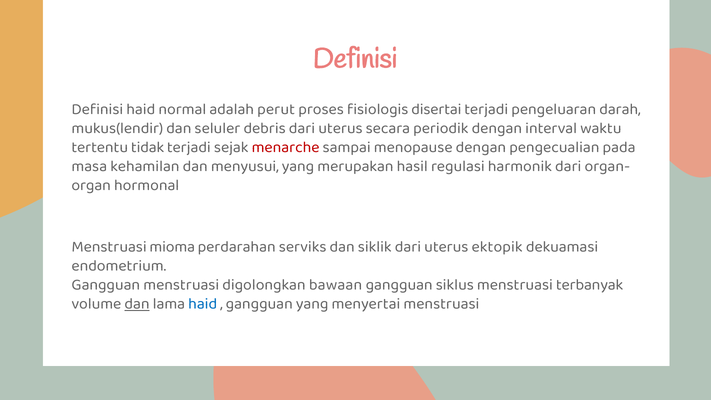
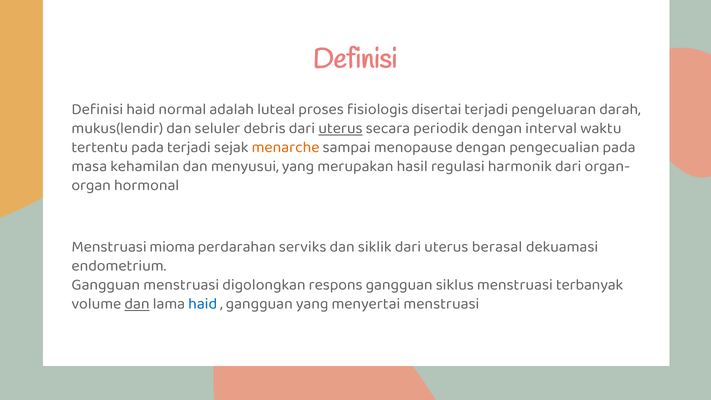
perut: perut -> luteal (276, 109)
uterus underline: none -> present (340, 128)
tertentu tidak: tidak -> pada (148, 147)
menarche colour: red -> orange (286, 147)
ektopik: ektopik -> berasal (497, 247)
bawaan: bawaan -> respons (336, 285)
